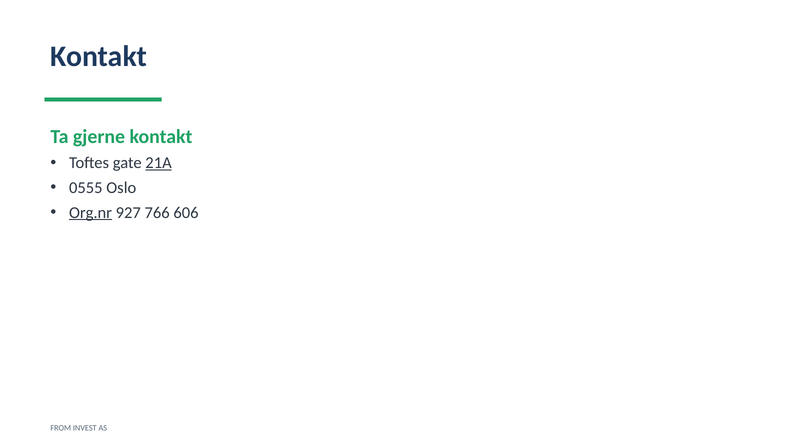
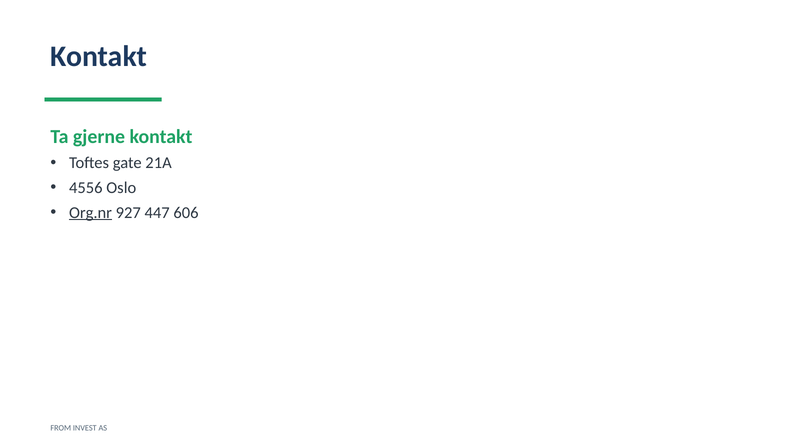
21A underline: present -> none (159, 163)
0555: 0555 -> 4556 (86, 188)
766: 766 -> 447 (157, 213)
